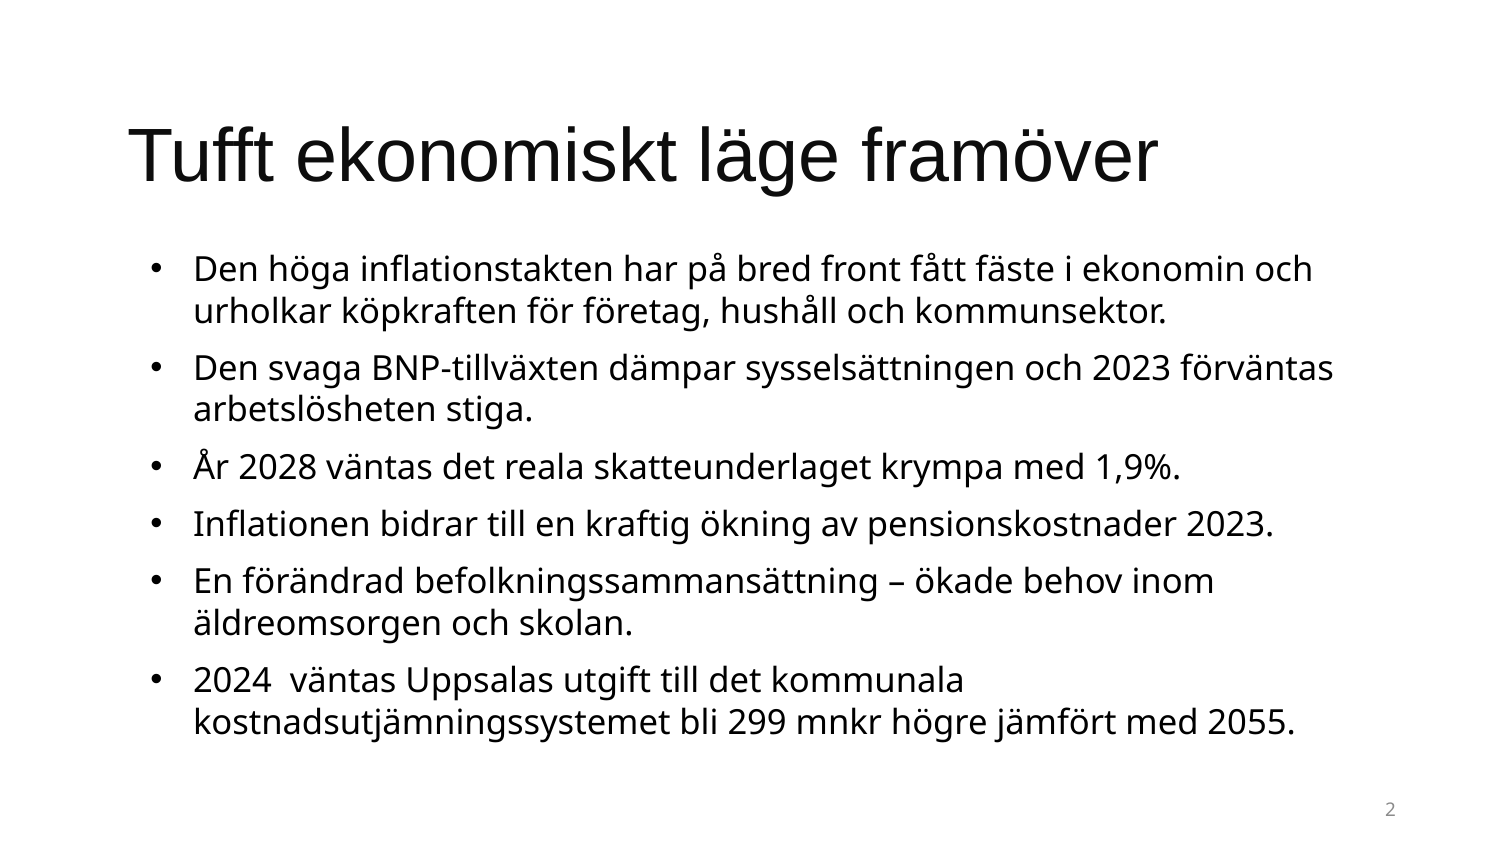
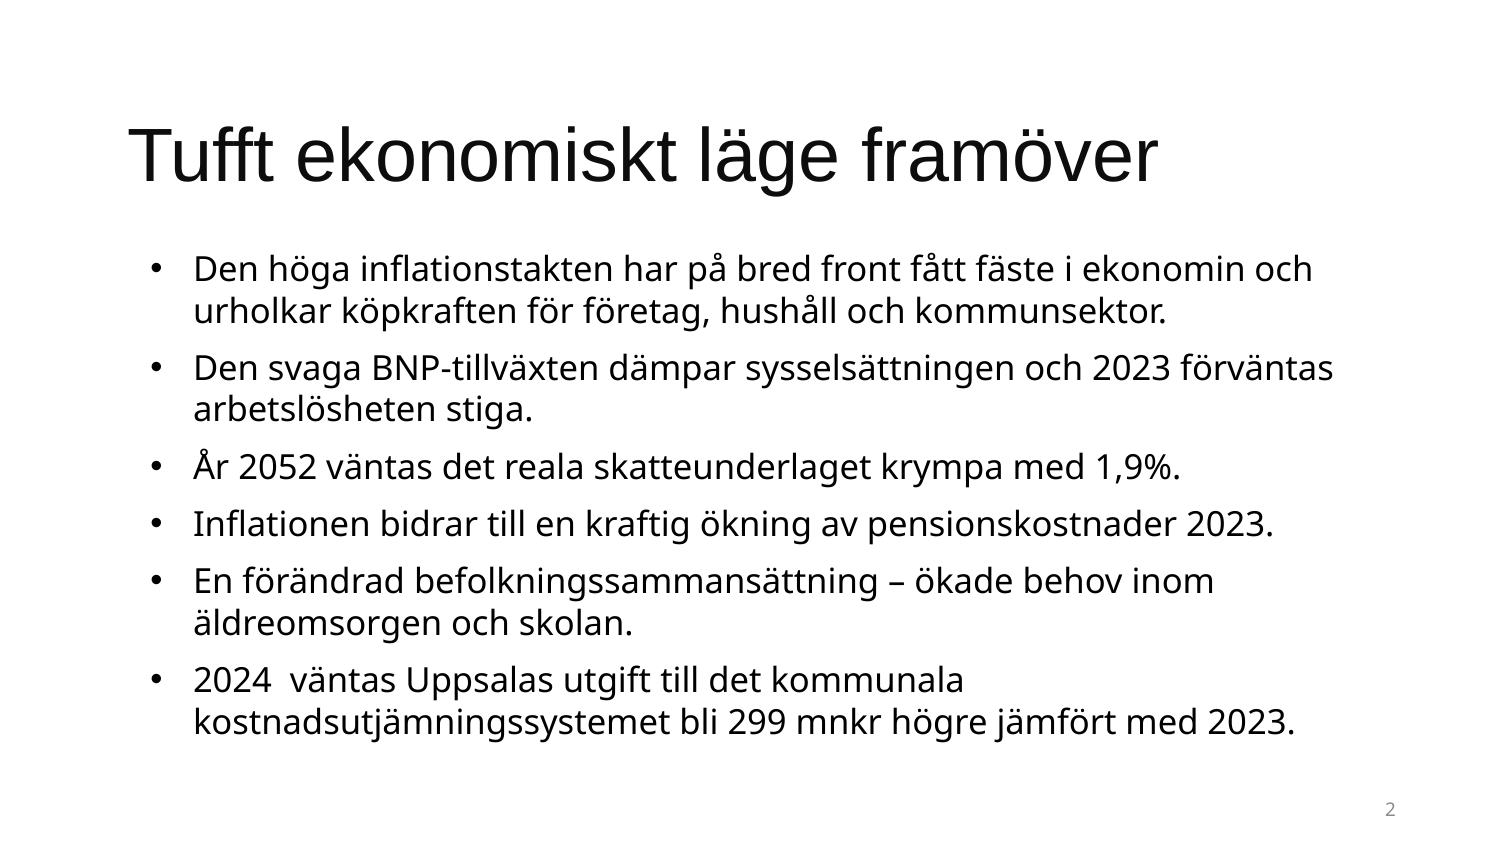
2028: 2028 -> 2052 (278, 468)
med 2055: 2055 -> 2023 (1252, 723)
